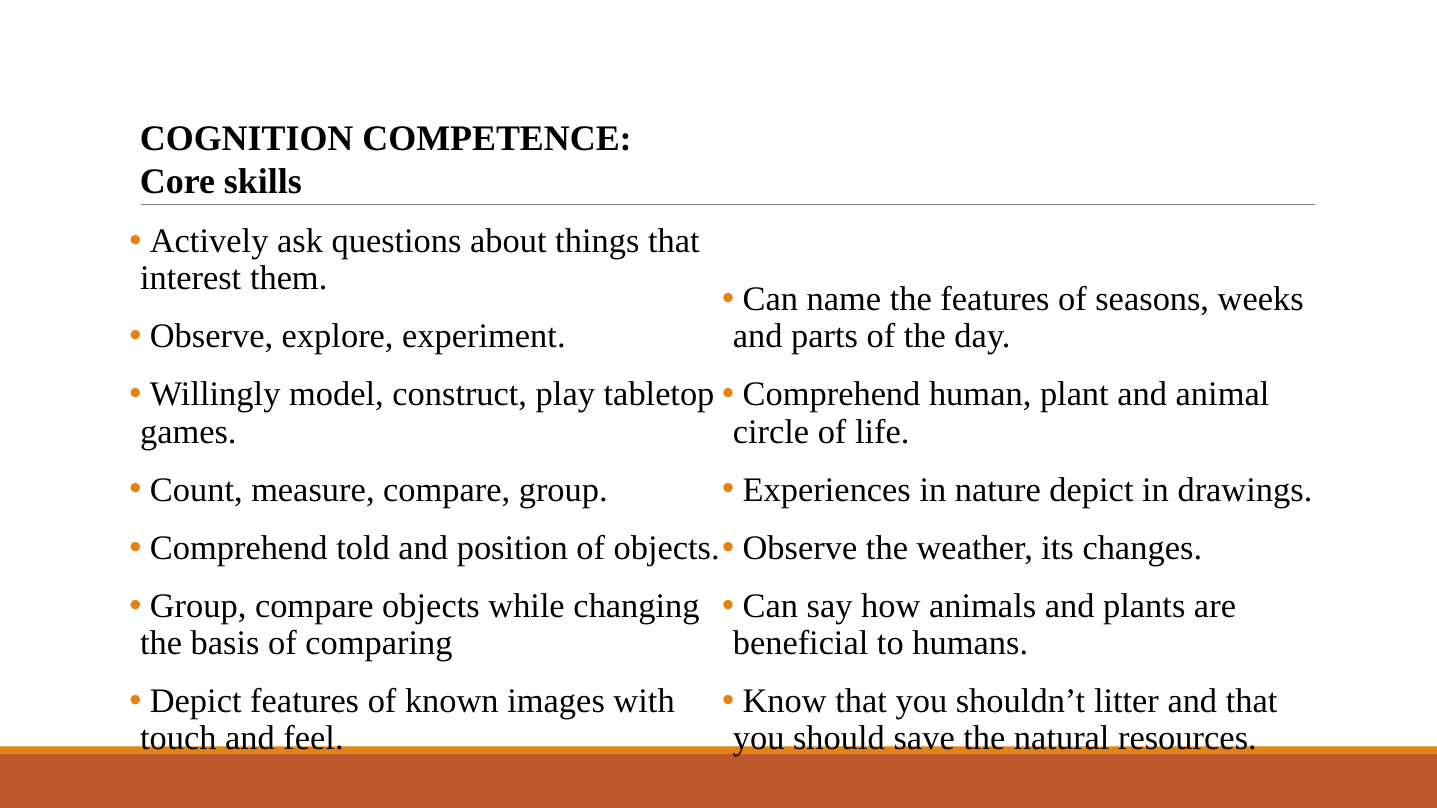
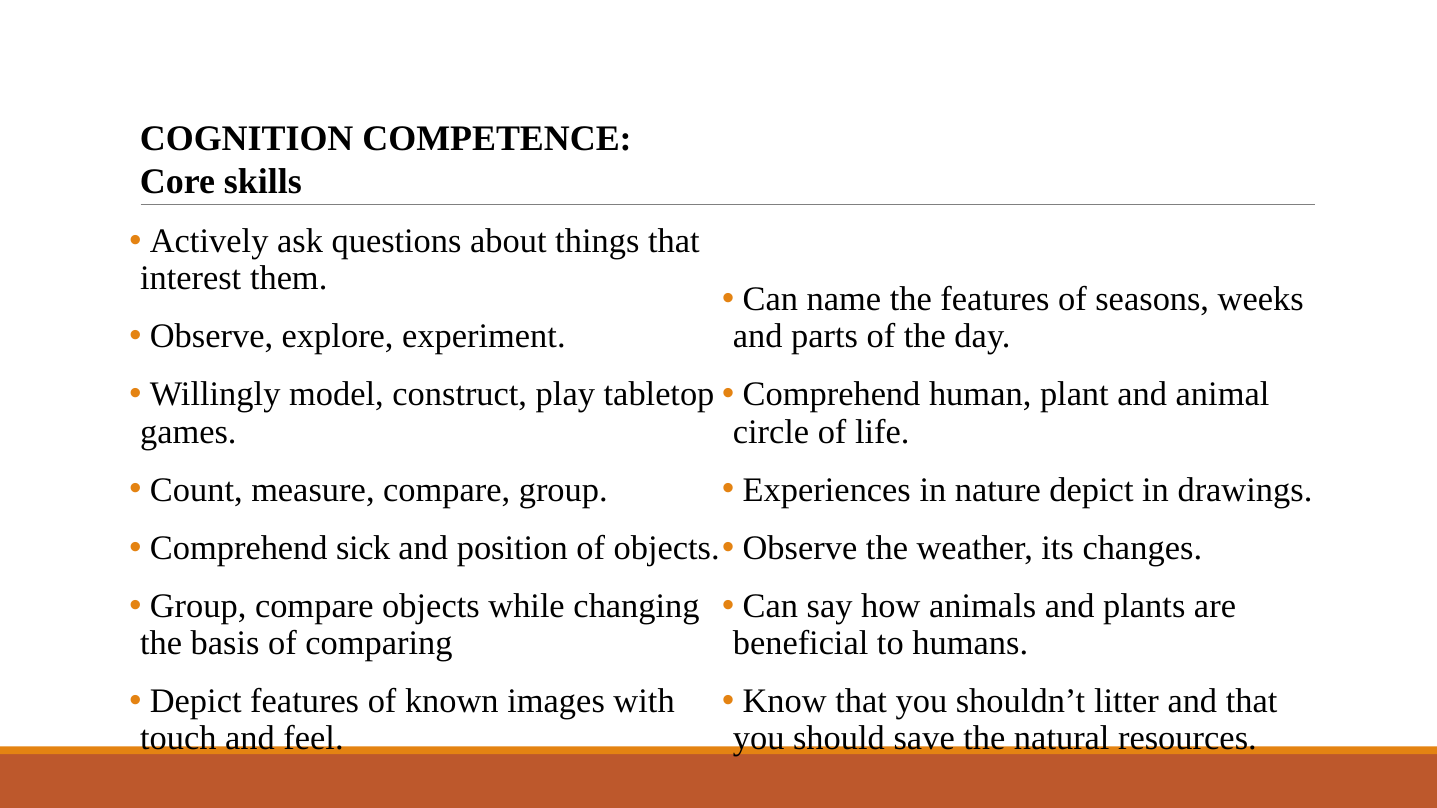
told: told -> sick (363, 548)
